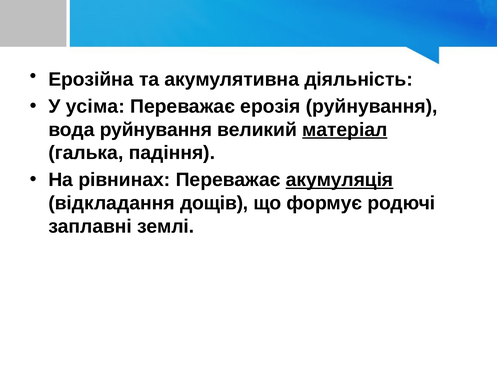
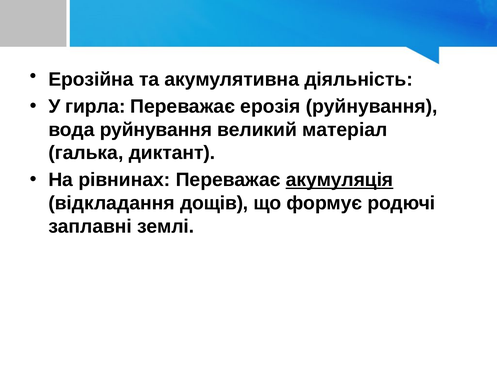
усіма: усіма -> гирла (95, 106)
матеріал underline: present -> none (345, 130)
падіння: падіння -> диктант (172, 153)
